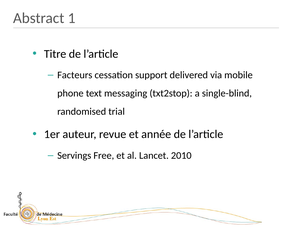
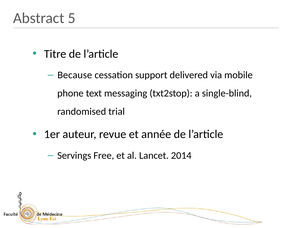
1: 1 -> 5 (72, 18)
Facteurs: Facteurs -> Because (75, 75)
2010: 2010 -> 2014 (181, 155)
